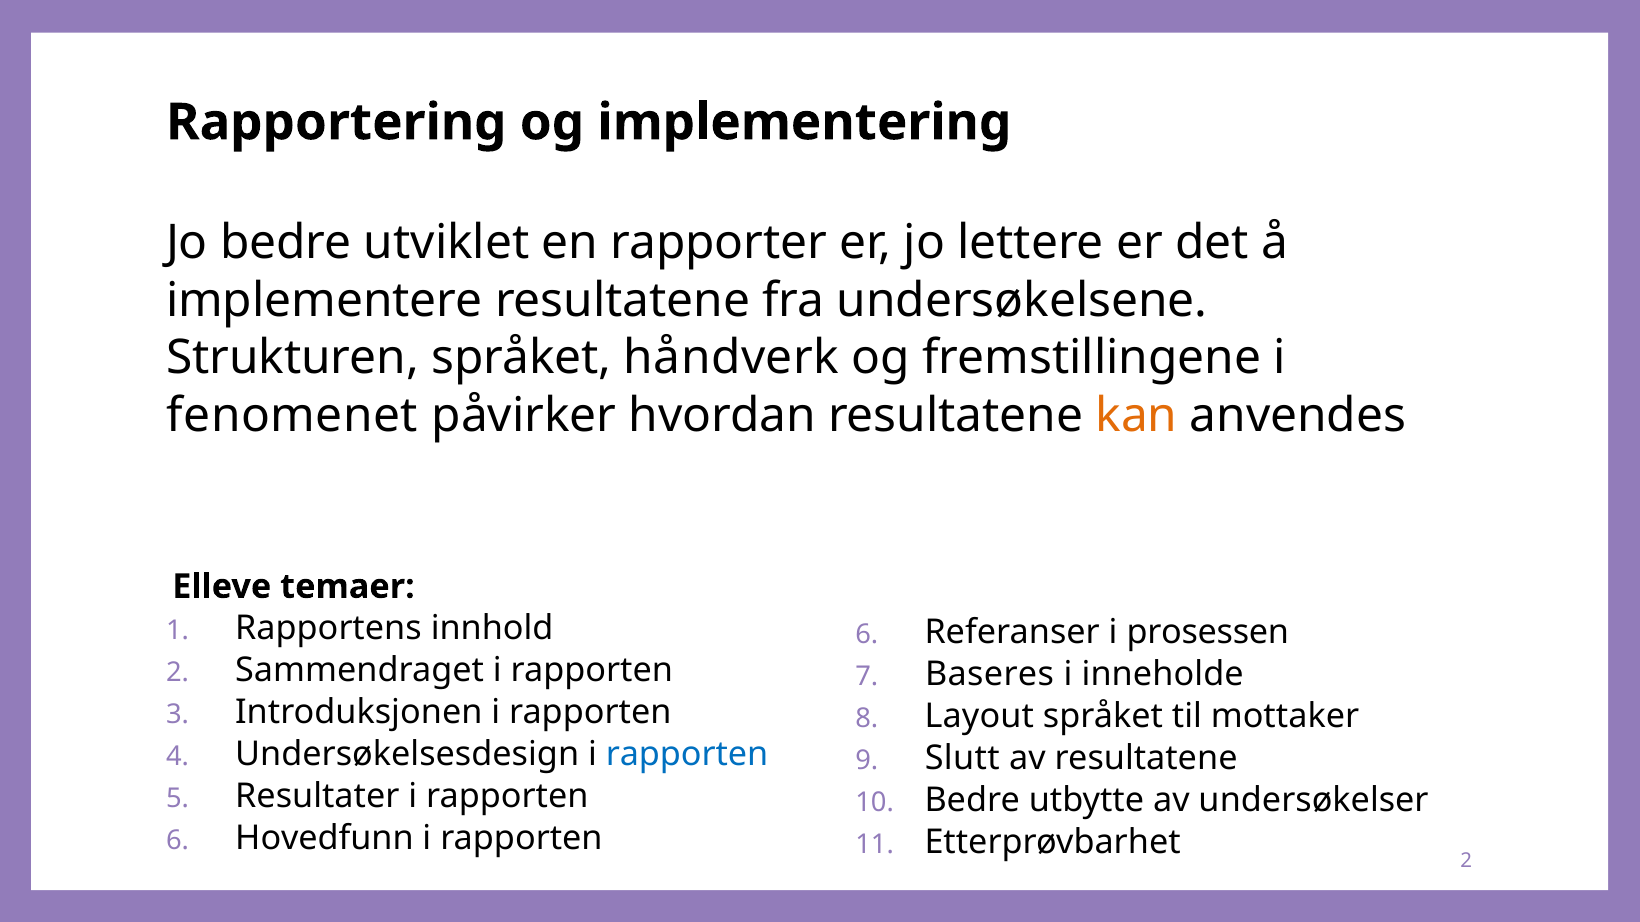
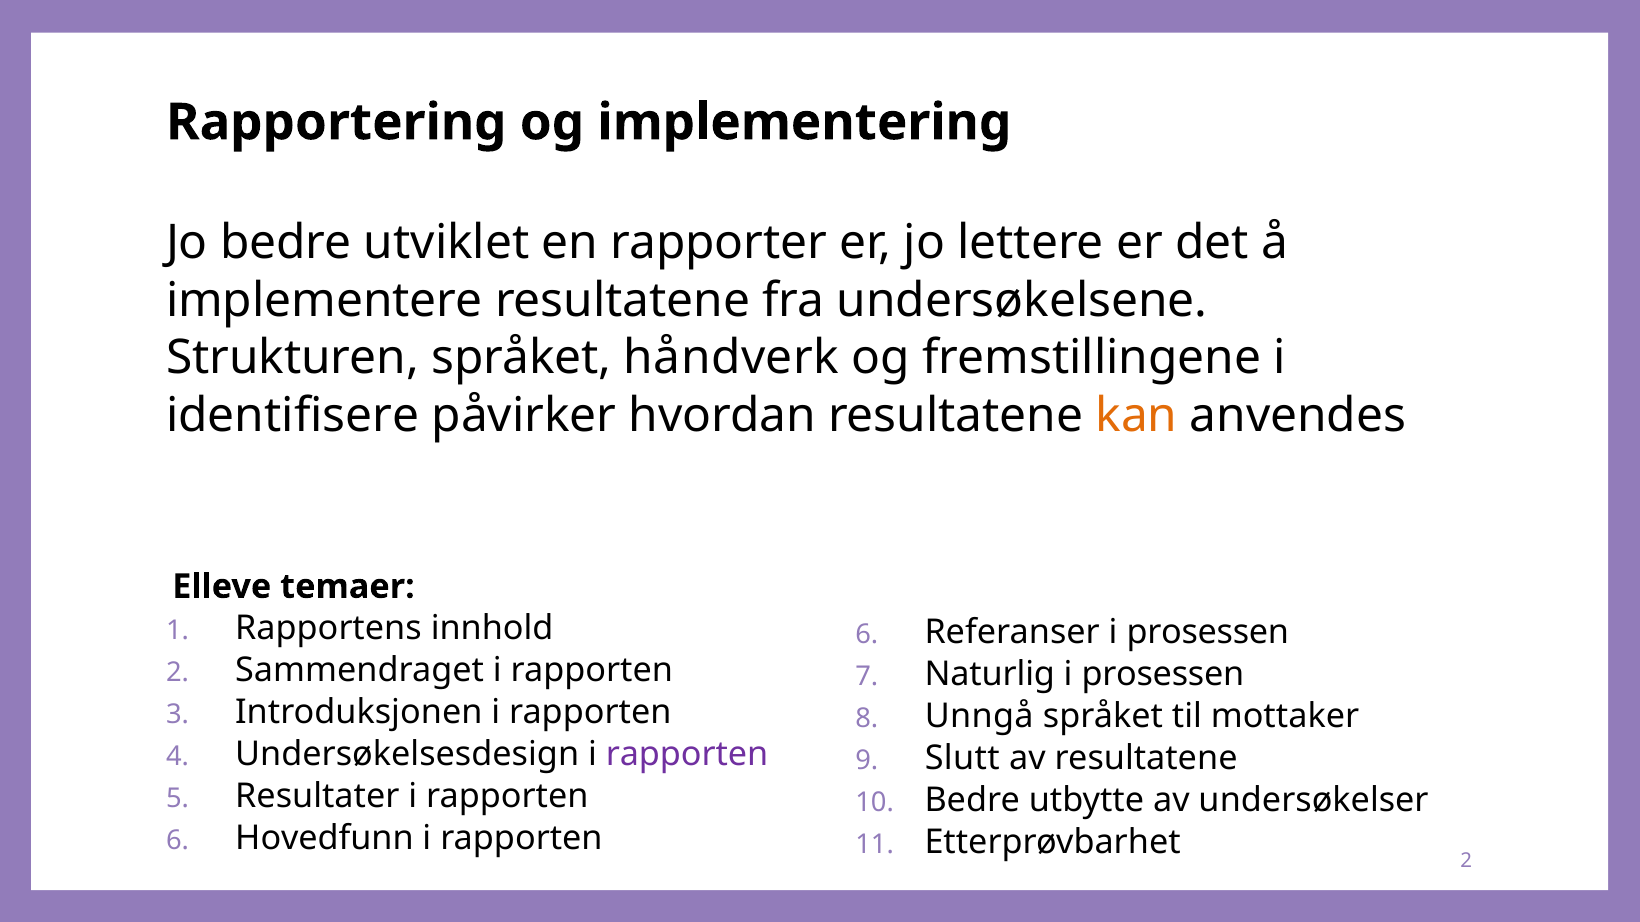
fenomenet: fenomenet -> identifisere (293, 415)
Baseres: Baseres -> Naturlig (990, 675)
inneholde: inneholde -> prosessen (1163, 675)
Layout: Layout -> Unngå (979, 717)
rapporten colour: blue -> purple (687, 755)
